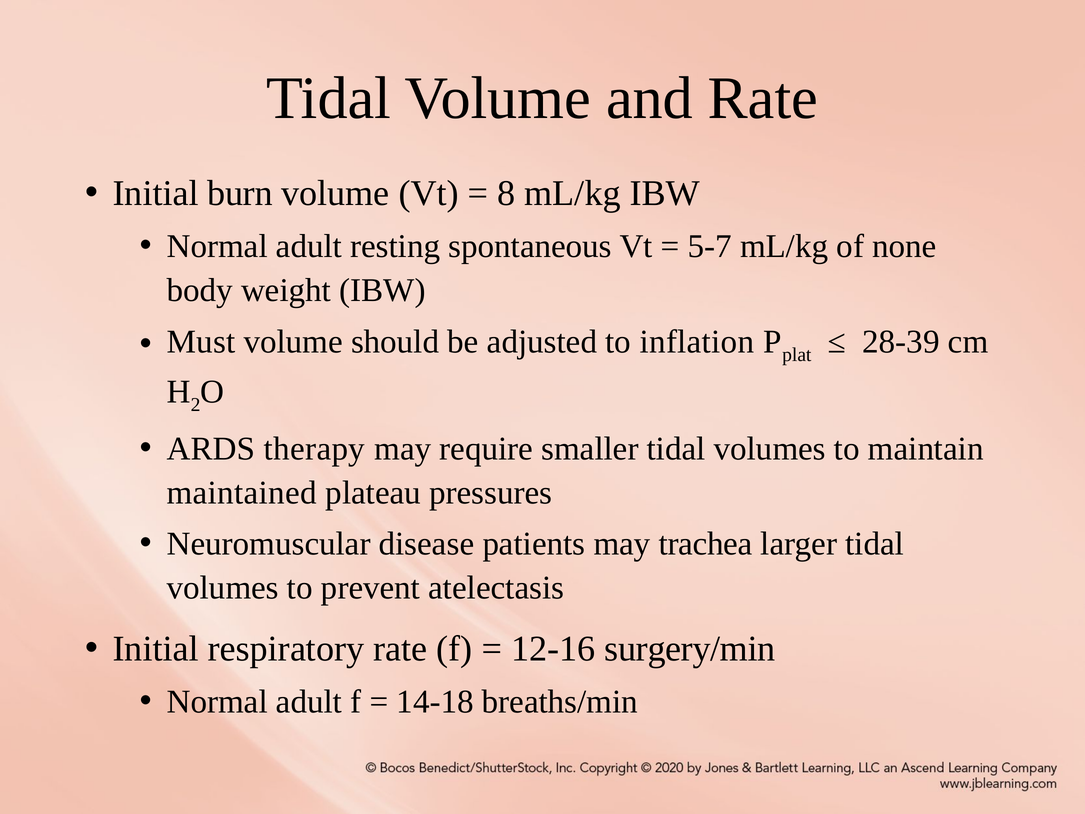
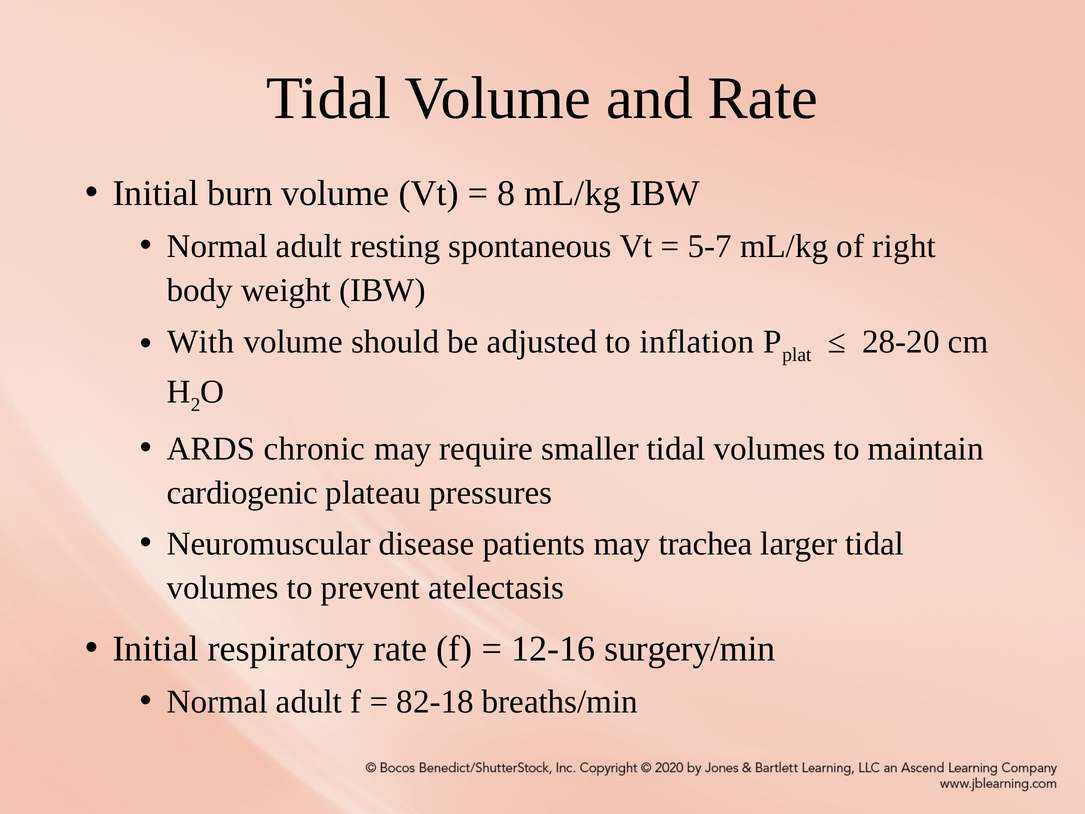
none: none -> right (904, 246)
Must: Must -> With (201, 342)
28-39: 28-39 -> 28-20 (901, 342)
therapy: therapy -> chronic (314, 449)
maintained: maintained -> cardiogenic (242, 493)
14-18: 14-18 -> 82-18 (435, 702)
